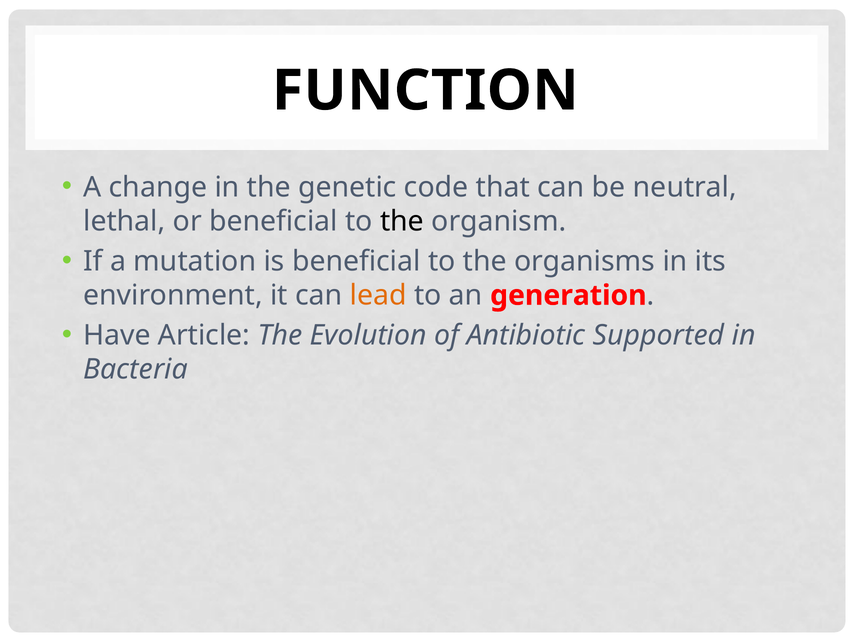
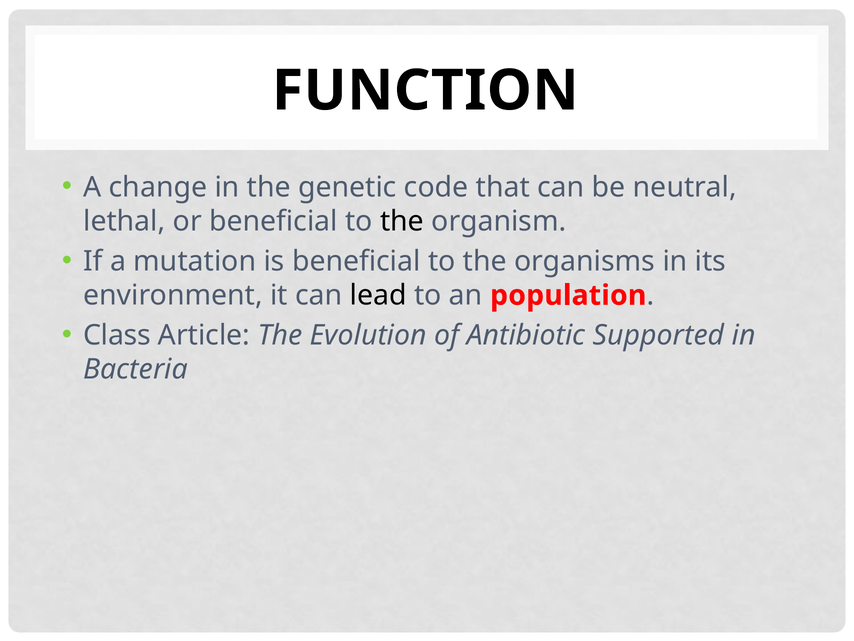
lead colour: orange -> black (378, 295)
generation: generation -> population (568, 295)
Have: Have -> Class (117, 335)
